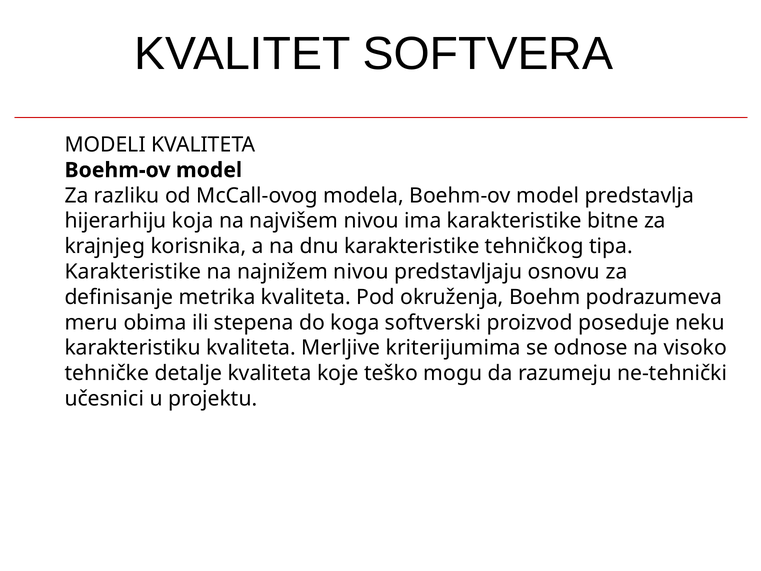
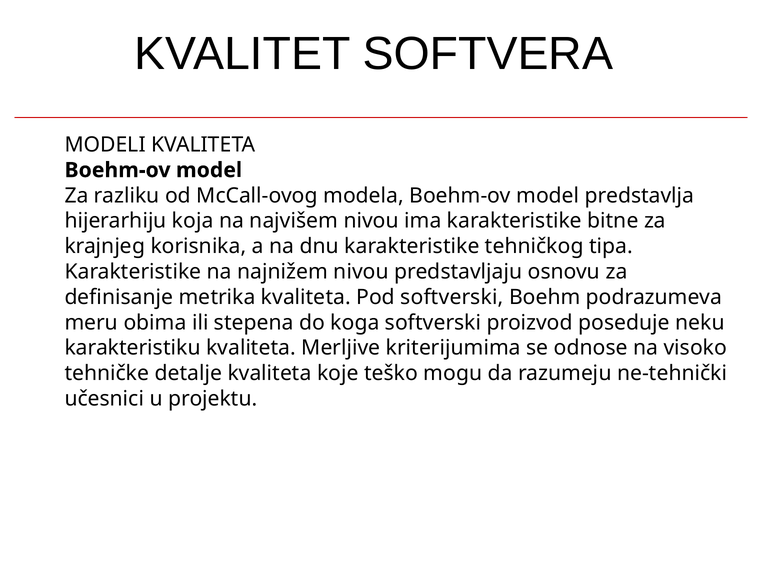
Pod okruženja: okruženja -> softverski (452, 297)
